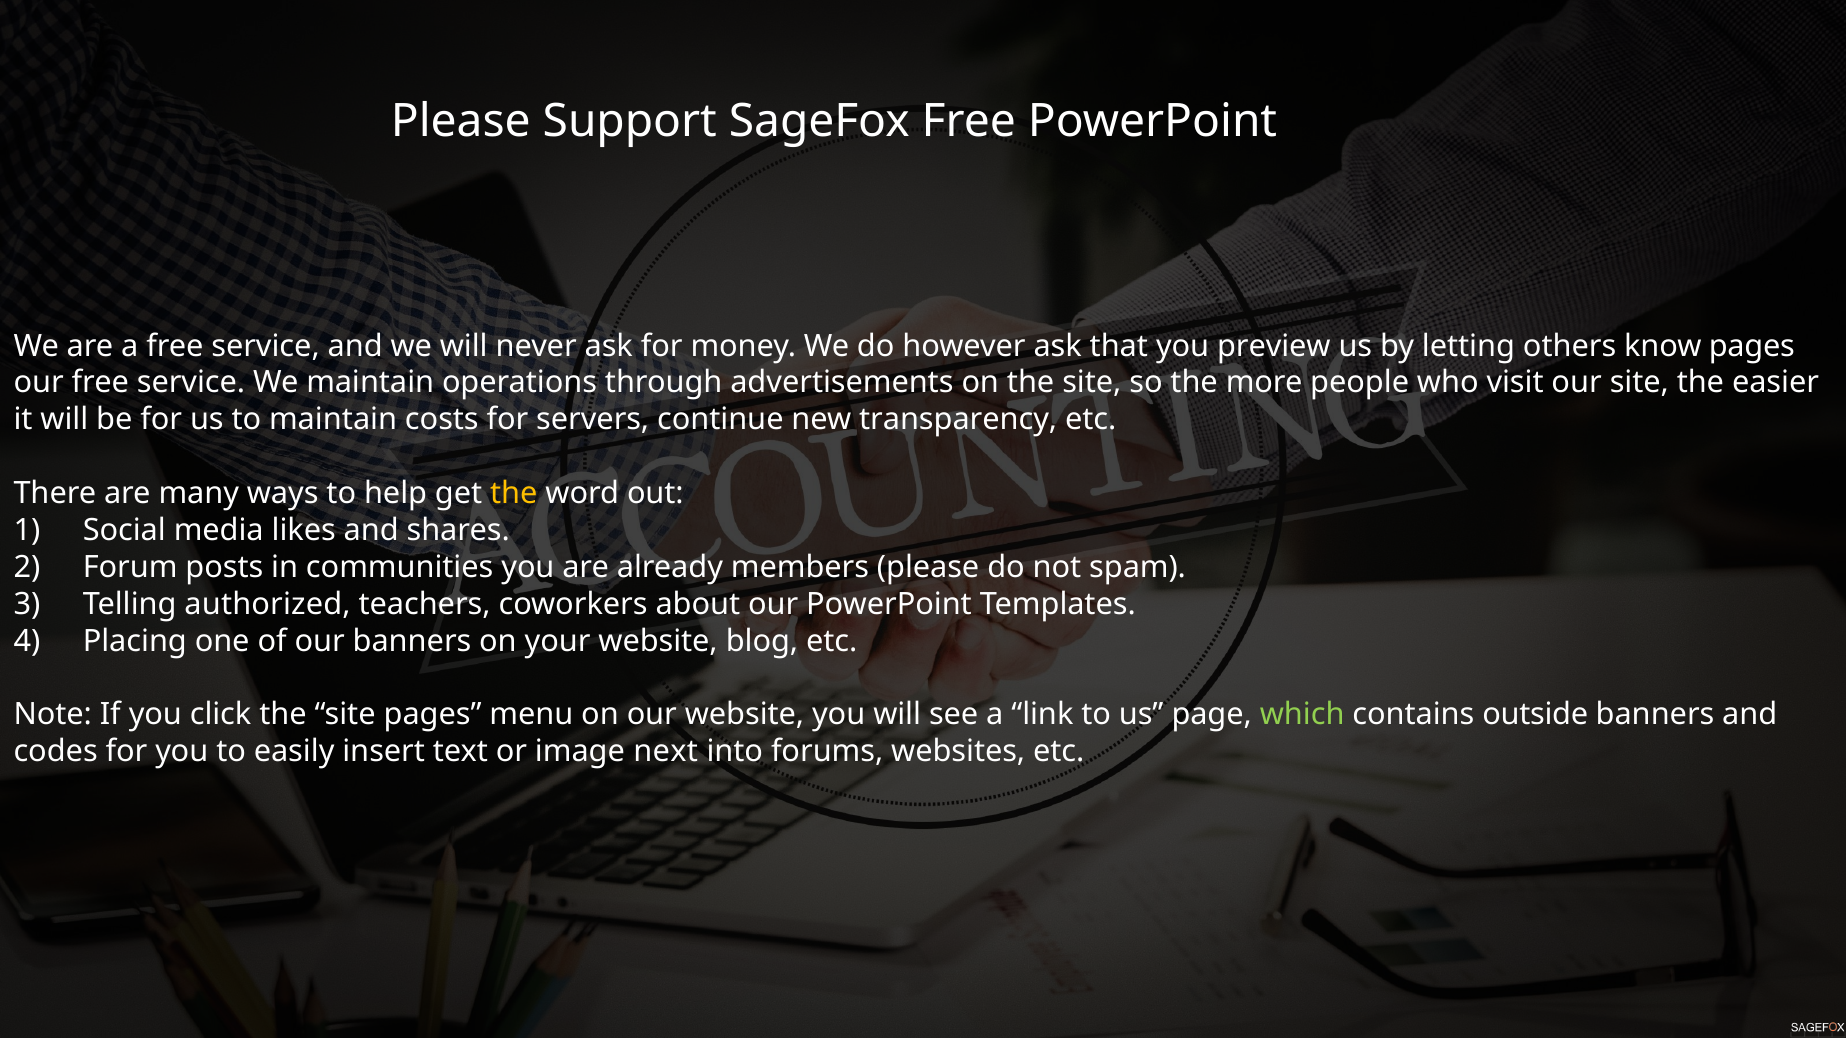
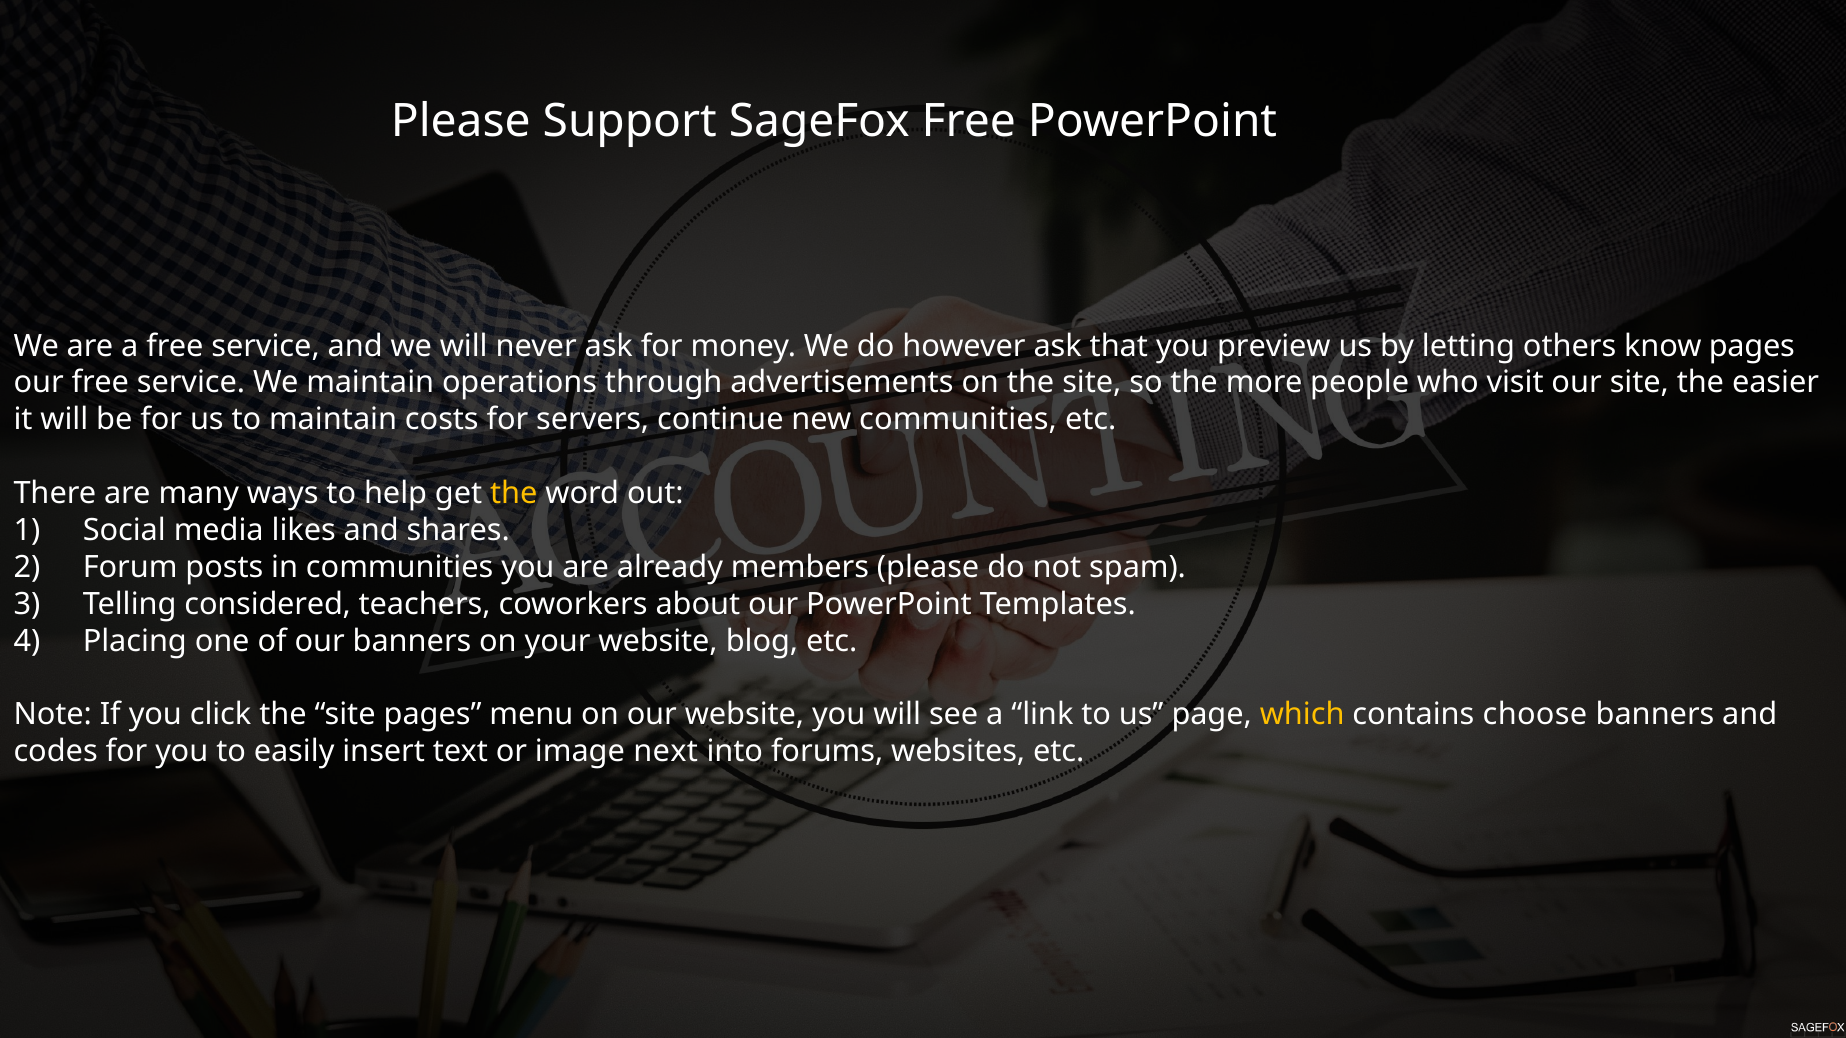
new transparency: transparency -> communities (958, 420)
authorized: authorized -> considered (268, 604)
which colour: light green -> yellow (1302, 715)
outside: outside -> choose (1535, 715)
